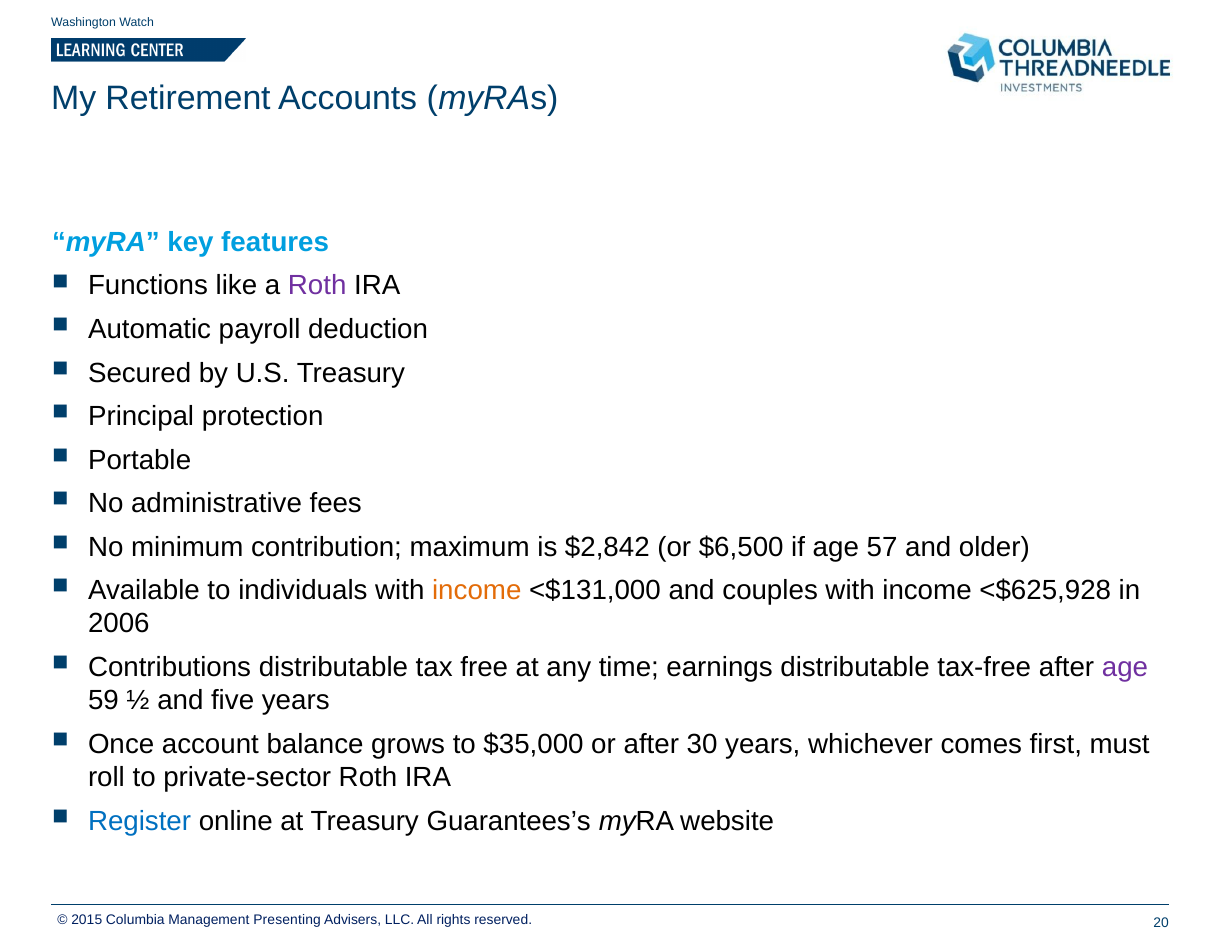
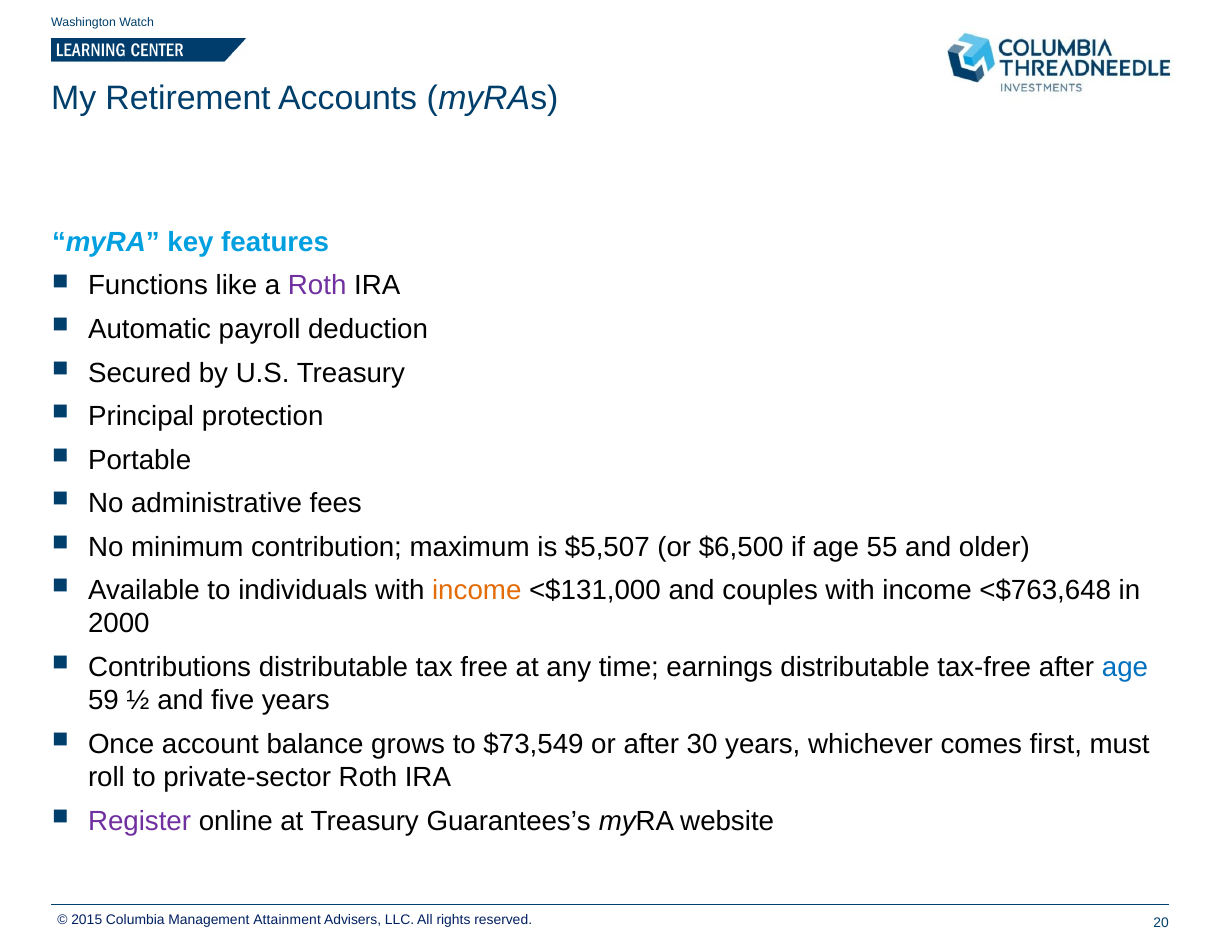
$2,842: $2,842 -> $5,507 (607, 547)
57: 57 -> 55 (882, 547)
<$625,928: <$625,928 -> <$763,648 (1045, 591)
2006: 2006 -> 2000 (119, 624)
age colour: purple -> blue (1125, 668)
$35,000: $35,000 -> $73,549 (534, 745)
Register colour: blue -> purple (140, 821)
Presenting: Presenting -> Attainment (287, 920)
